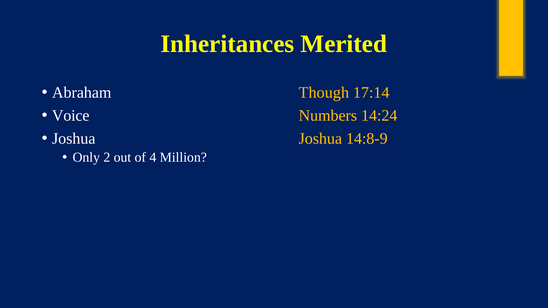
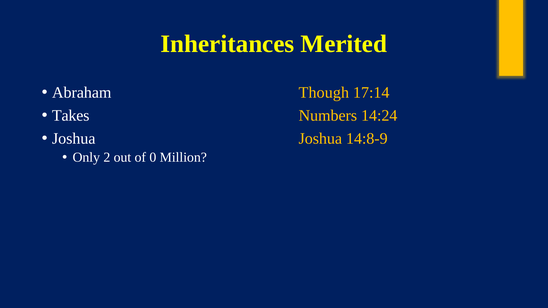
Voice: Voice -> Takes (71, 116)
4: 4 -> 0 (153, 157)
